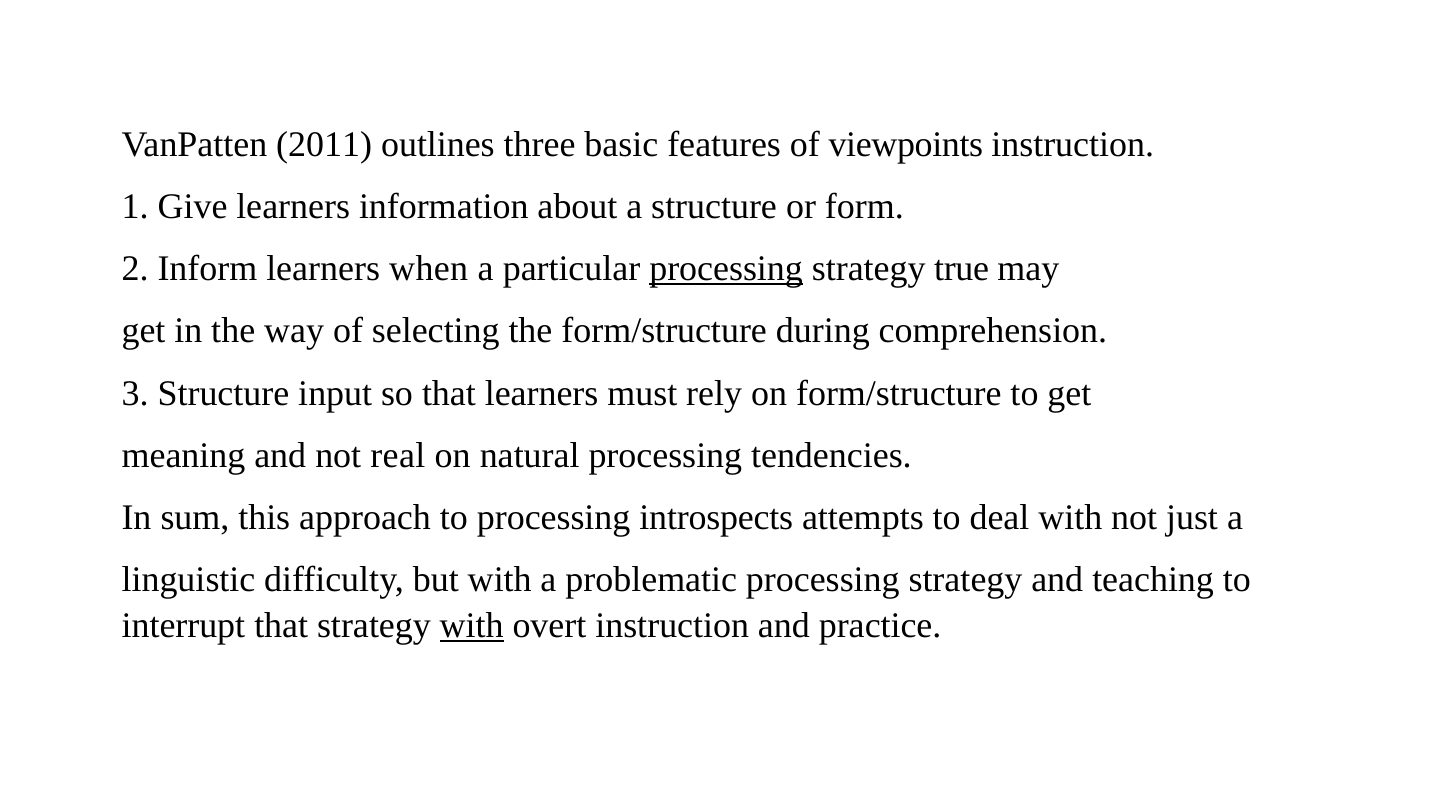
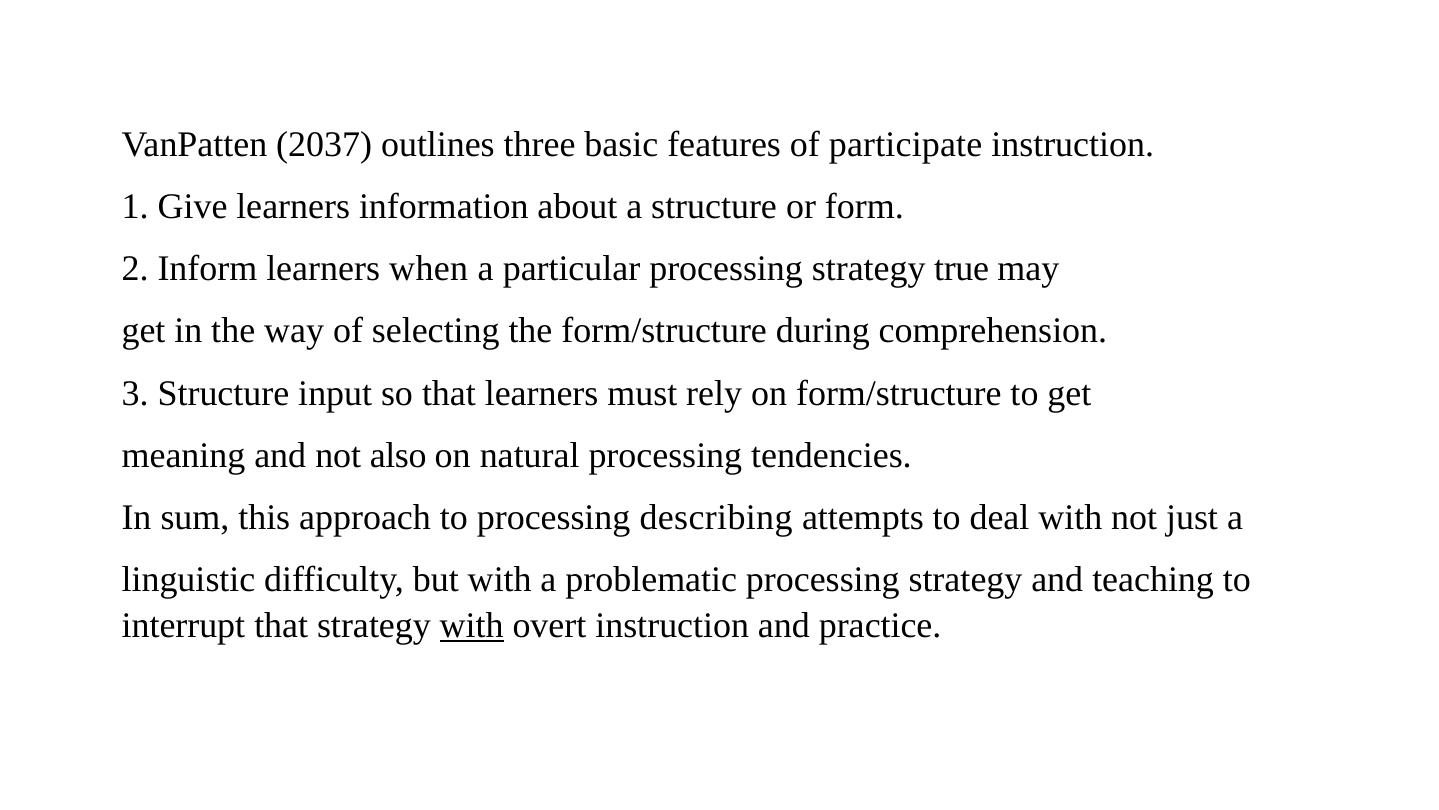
2011: 2011 -> 2037 (324, 144)
viewpoints: viewpoints -> participate (906, 144)
processing underline: present -> none (726, 269)
real: real -> also (398, 455)
introspects: introspects -> describing (716, 517)
